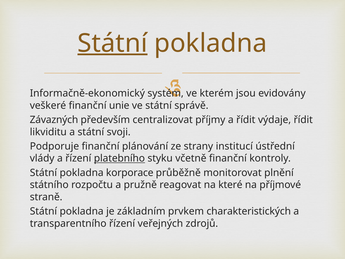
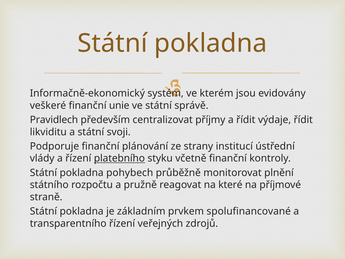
Státní underline: present -> none (112, 43)
Závazných: Závazných -> Pravidlech (54, 120)
korporace: korporace -> pohybech (130, 173)
charakteristických: charakteristických -> spolufinancované (249, 211)
